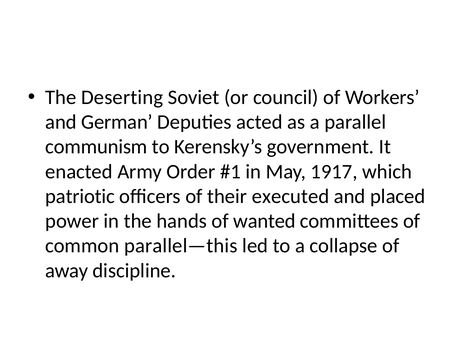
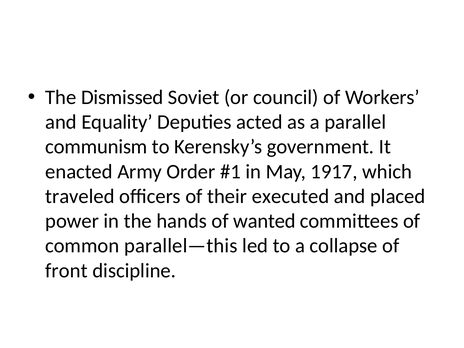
Deserting: Deserting -> Dismissed (122, 97)
German: German -> Equality (117, 122)
patriotic: patriotic -> traveled (80, 196)
away: away -> front (66, 271)
